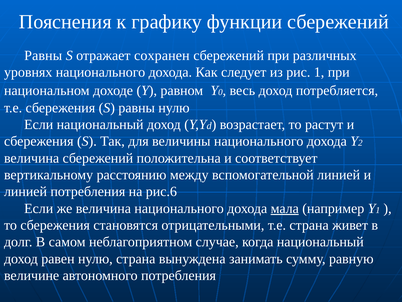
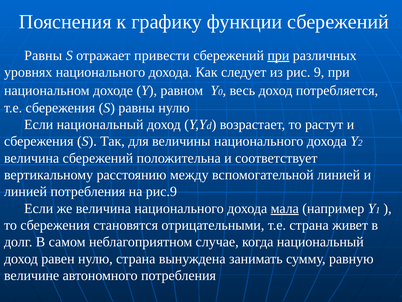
сохранен: сохранен -> привести (162, 55)
при underline: none -> present (278, 55)
рис 1: 1 -> 9 (319, 72)
рис.6: рис.6 -> рис.9 (161, 191)
